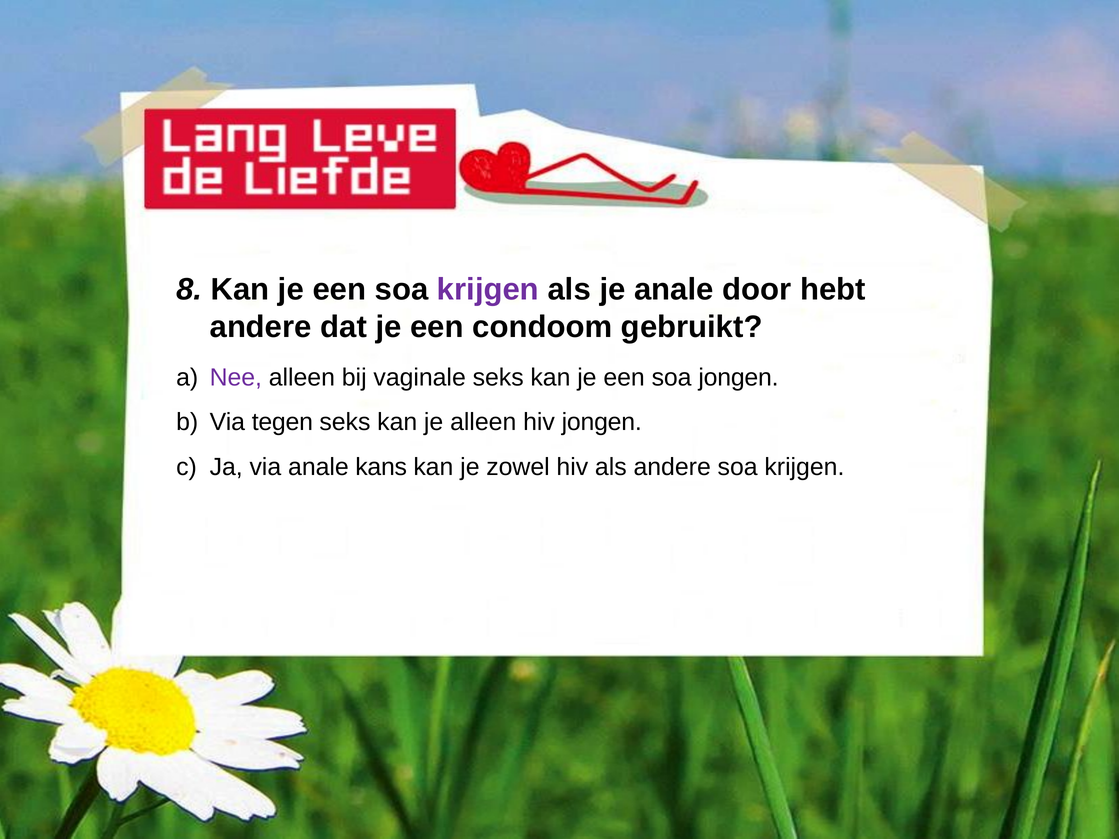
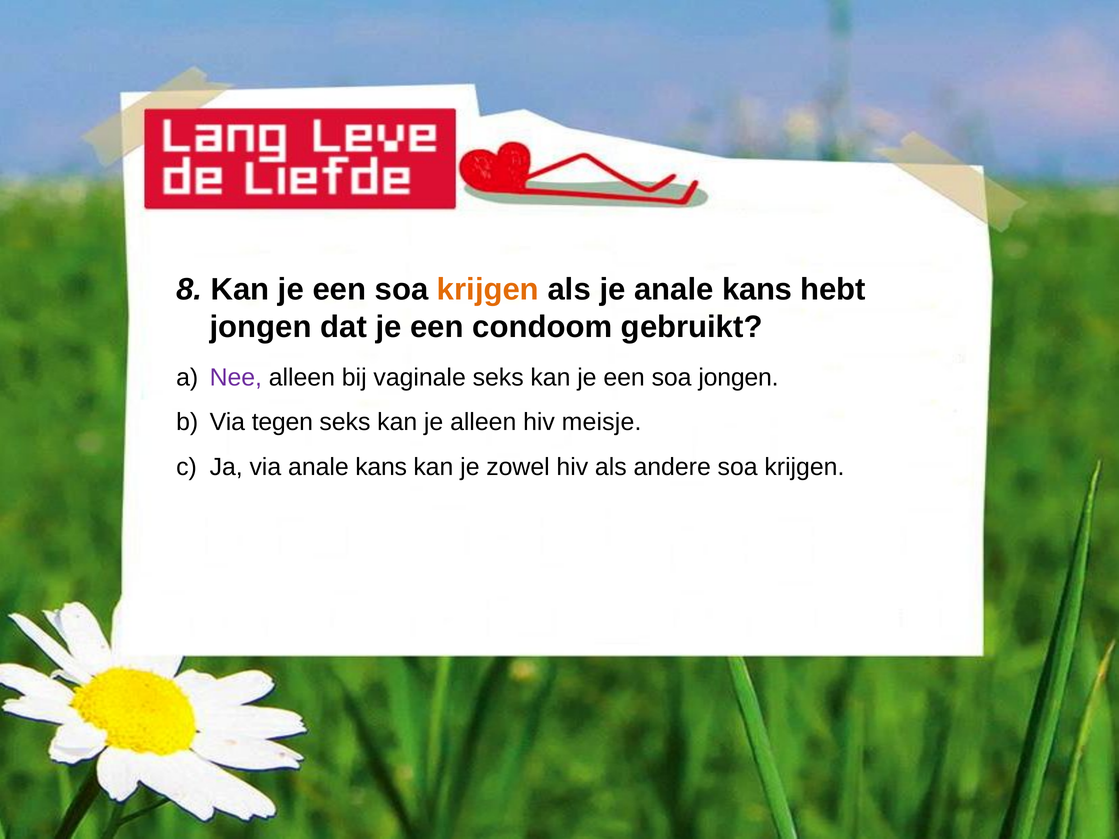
krijgen colour: purple -> orange (488, 290)
je anale door: door -> kans (757, 290)
andere: andere -> jongen (261, 327)
hiv jongen: jongen -> meisje (602, 422)
